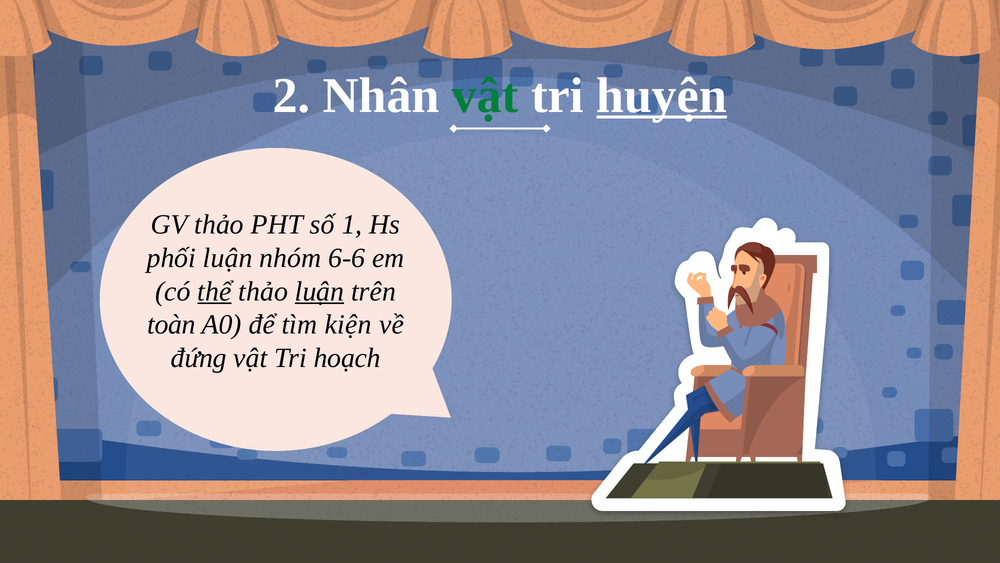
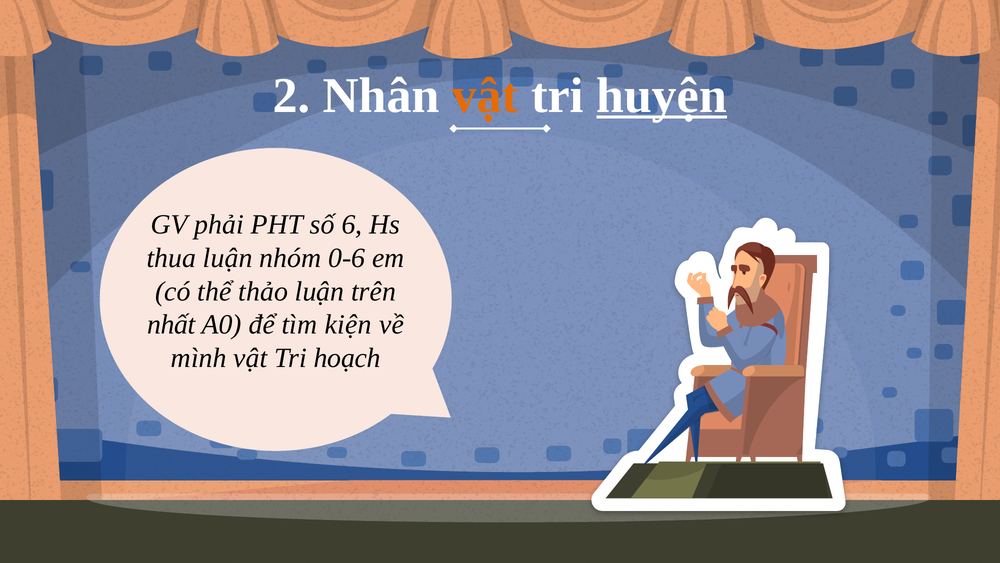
vật colour: green -> orange (485, 95)
GV thảo: thảo -> phải (219, 224)
1: 1 -> 6 (352, 224)
phối: phối -> thua (171, 258)
6-6: 6-6 -> 0-6 (347, 258)
thể underline: present -> none (214, 291)
luận underline: present -> none (320, 291)
toàn: toàn -> nhất (171, 324)
đứng: đứng -> mình (199, 358)
